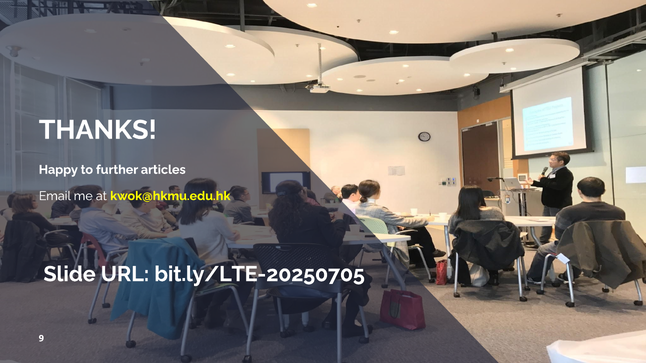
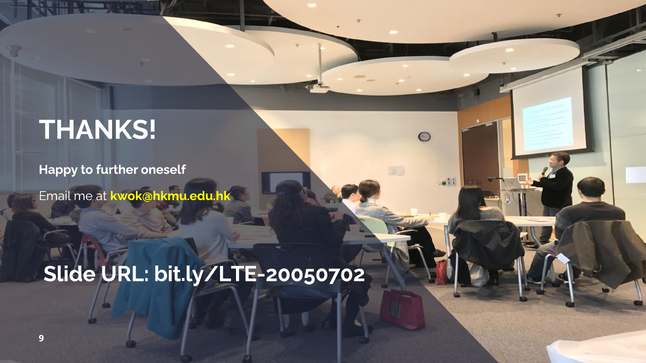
articles: articles -> oneself (163, 170)
bit.ly/LTE-20250705: bit.ly/LTE-20250705 -> bit.ly/LTE-20050702 (260, 274)
